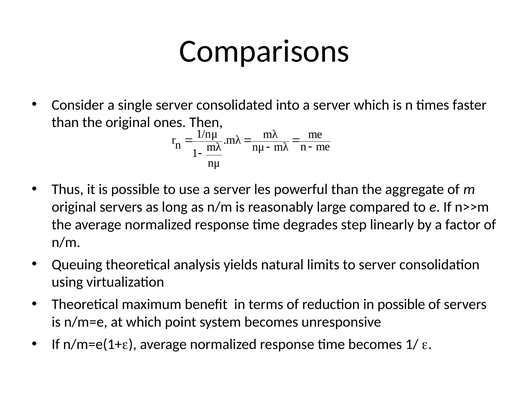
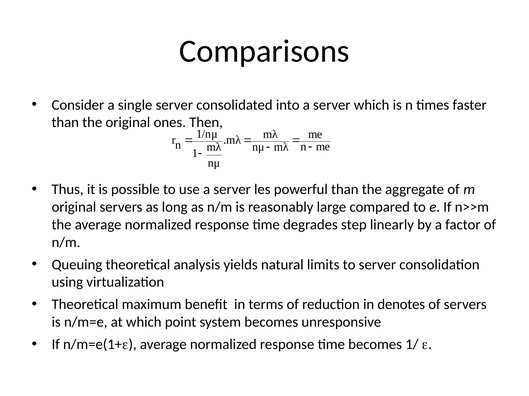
in possible: possible -> denotes (401, 305)
